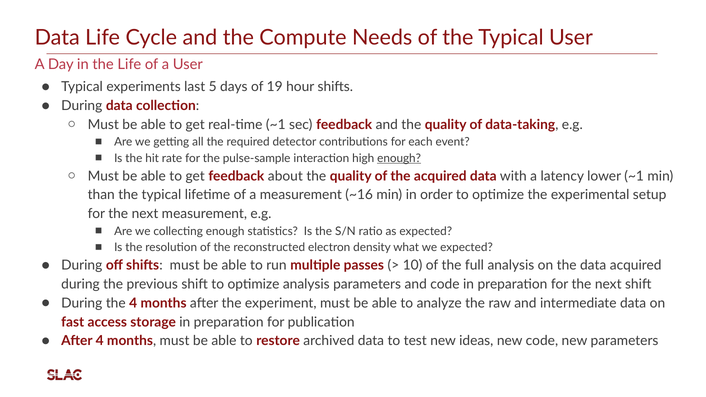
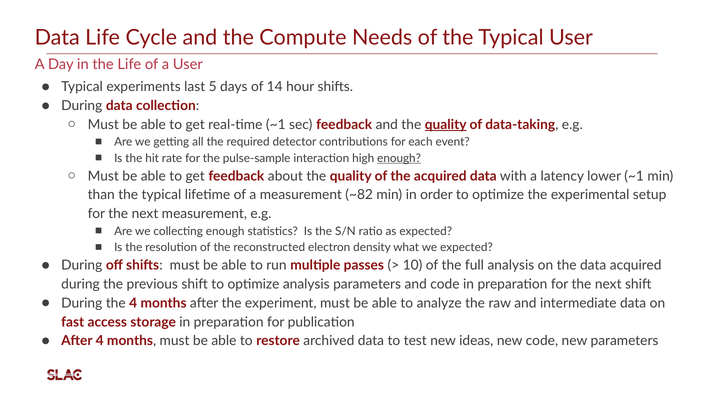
19: 19 -> 14 (275, 87)
quality underline: none -> present (446, 125)
~16: ~16 -> ~82 (359, 195)
